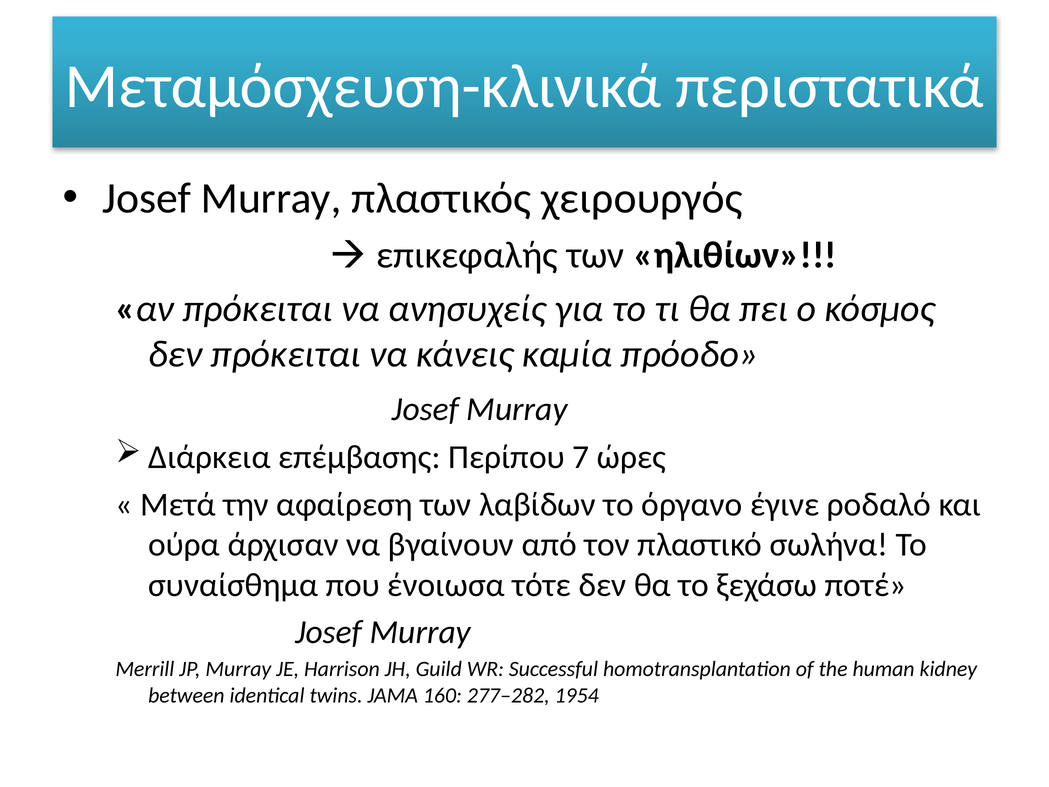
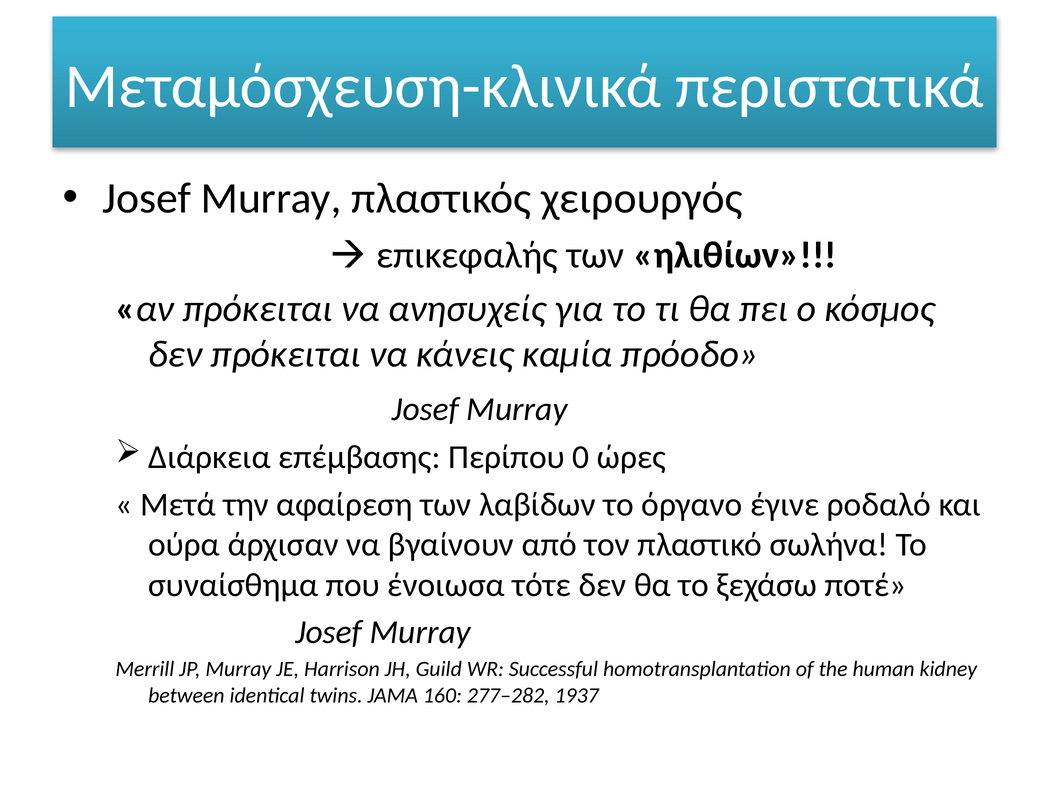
7: 7 -> 0 (581, 457)
1954: 1954 -> 1937 (577, 695)
